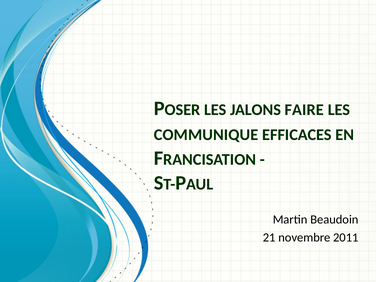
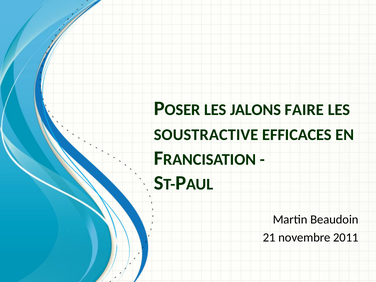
COMMUNIQUE: COMMUNIQUE -> SOUSTRACTIVE (206, 135)
